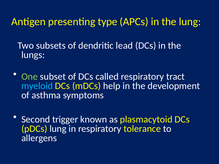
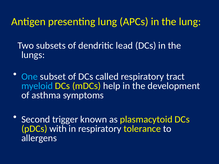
presenting type: type -> lung (107, 22)
One colour: light green -> light blue (30, 77)
pDCs lung: lung -> with (58, 129)
